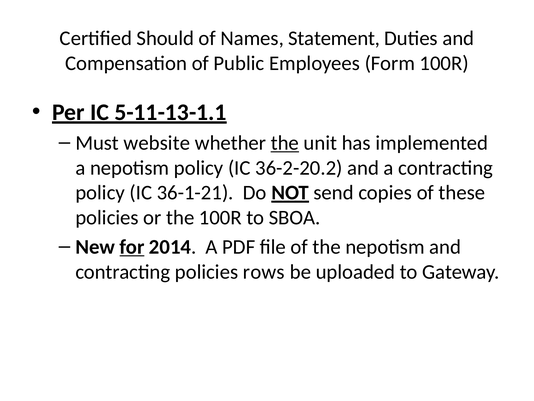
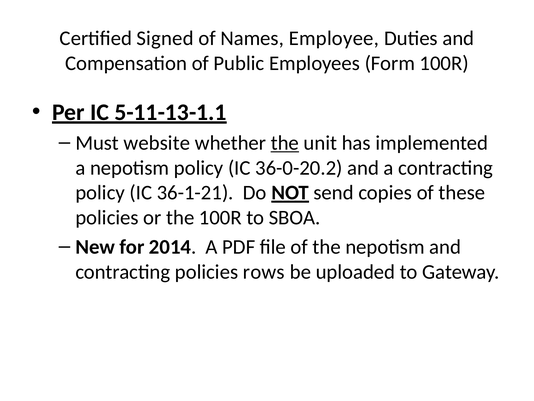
Should: Should -> Signed (165, 38)
Statement: Statement -> Employee (334, 38)
36-2-20.2: 36-2-20.2 -> 36-0-20.2 (299, 168)
for underline: present -> none (132, 247)
